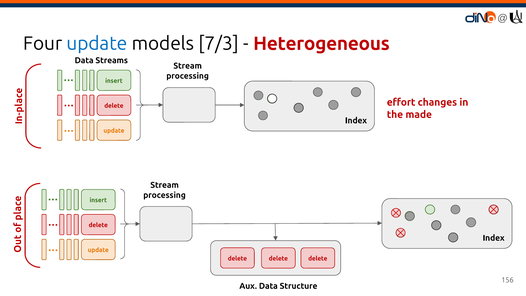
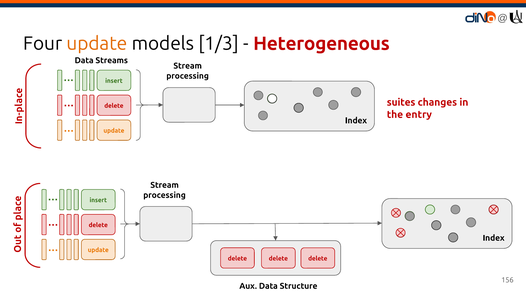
update colour: blue -> orange (97, 44)
7/3: 7/3 -> 1/3 (219, 44)
effort: effort -> suites (401, 102)
made: made -> entry (419, 114)
